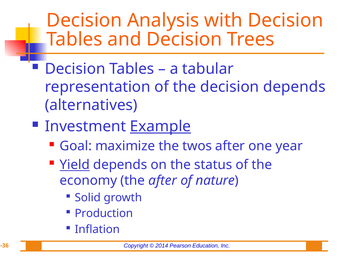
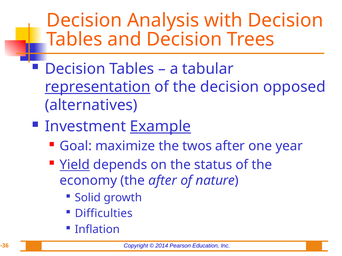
representation underline: none -> present (98, 87)
decision depends: depends -> opposed (294, 87)
Production: Production -> Difficulties (104, 214)
